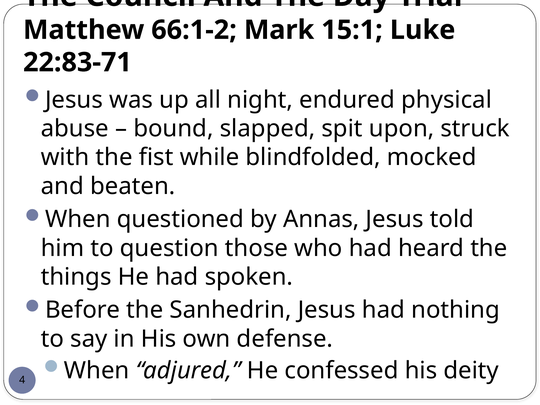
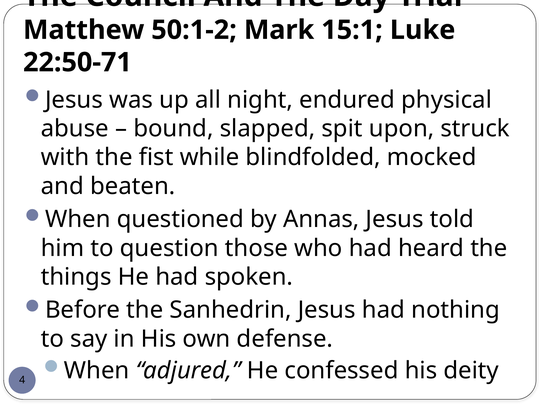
66:1-2: 66:1-2 -> 50:1-2 (194, 30)
22:83-71: 22:83-71 -> 22:50-71 (77, 62)
